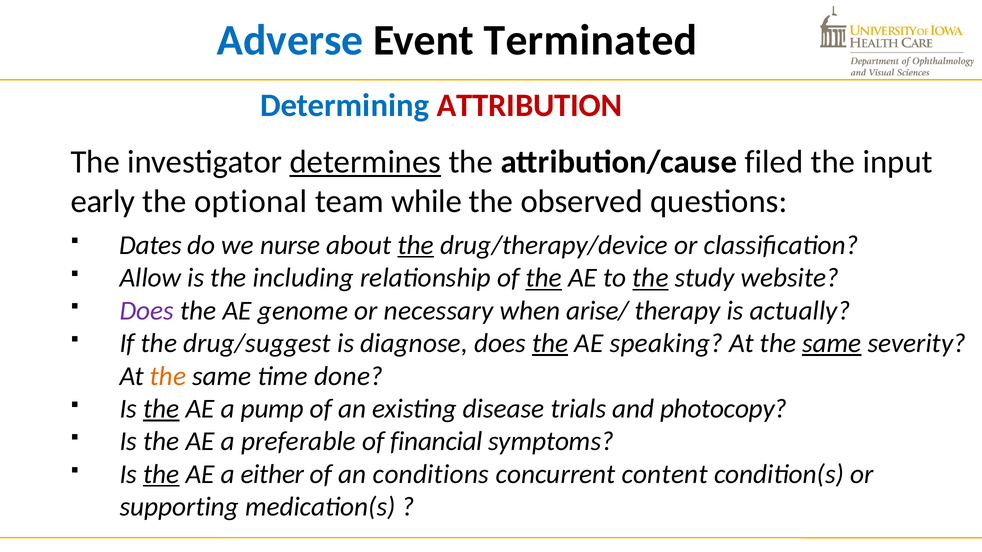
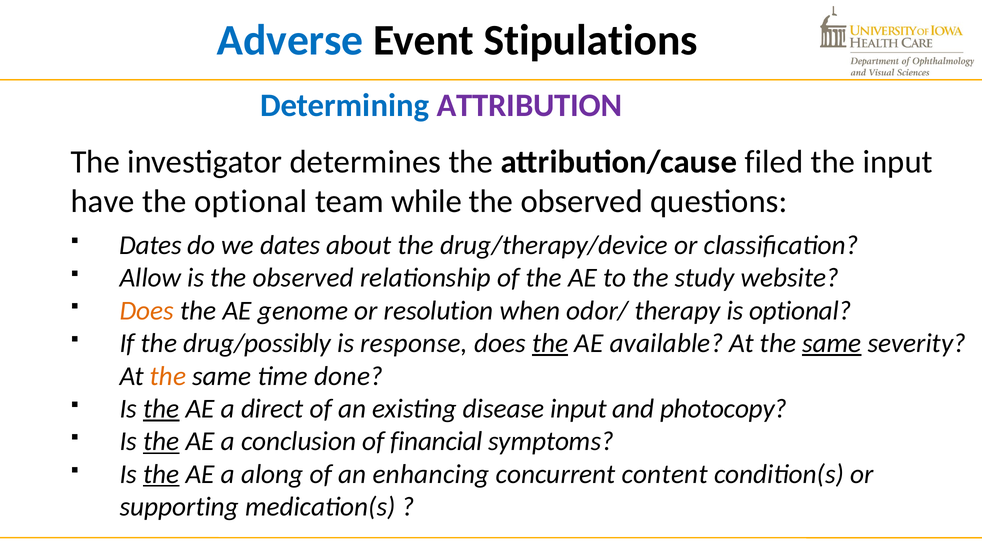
Terminated: Terminated -> Stipulations (591, 40)
ATTRIBUTION colour: red -> purple (529, 105)
determines underline: present -> none (365, 162)
early: early -> have (103, 201)
we nurse: nurse -> dates (290, 245)
the underline: present -> none (416, 245)
is the including: including -> observed (303, 278)
the underline: present -> none (544, 278)
the underline: present -> none (650, 278)
Does colour: purple -> orange (147, 311)
necessary: necessary -> resolution (439, 311)
arise/: arise/ -> odor/ (597, 311)
is actually: actually -> optional (800, 311)
drug/suggest: drug/suggest -> drug/possibly (257, 344)
diagnose: diagnose -> response (414, 344)
speaking: speaking -> available (666, 344)
pump: pump -> direct (272, 409)
disease trials: trials -> input (579, 409)
the underline: none -> present (161, 442)
preferable: preferable -> conclusion (299, 442)
either: either -> along (272, 475)
conditions: conditions -> enhancing (431, 475)
